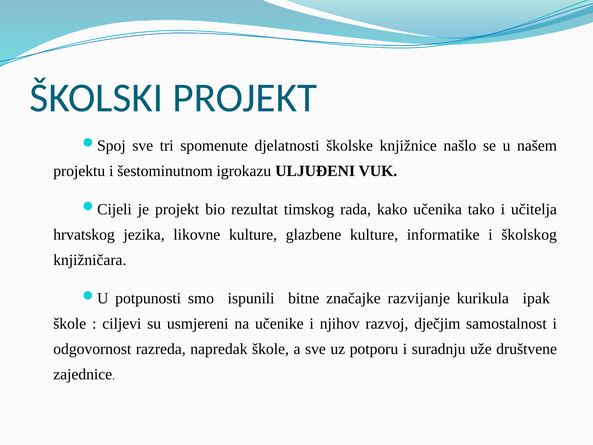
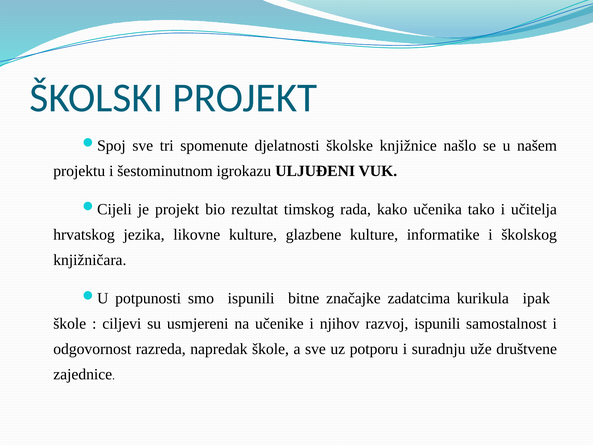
razvijanje: razvijanje -> zadatcima (419, 298)
razvoj dječjim: dječjim -> ispunili (437, 324)
